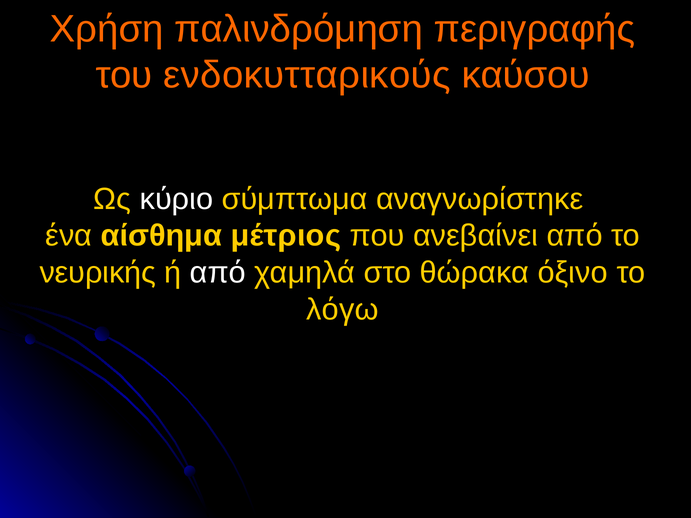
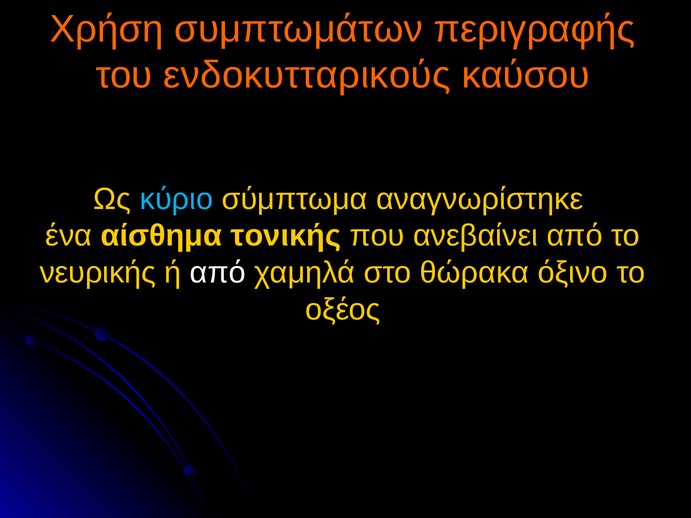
παλινδρόμηση: παλινδρόμηση -> συμπτωμάτων (299, 29)
κύριο colour: white -> light blue (176, 199)
μέτριος: μέτριος -> τονικής (286, 236)
λόγω: λόγω -> οξέος (343, 310)
